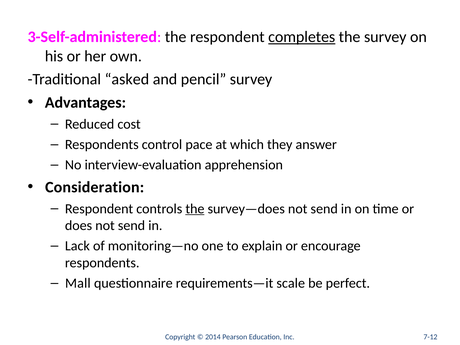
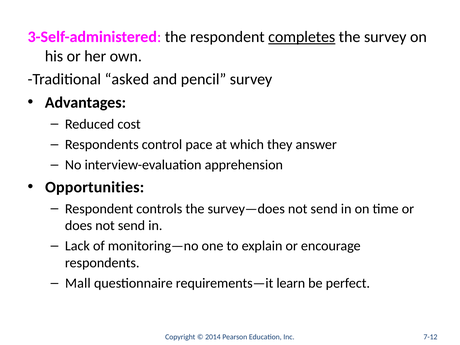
Consideration: Consideration -> Opportunities (95, 187)
the underline: present -> none (195, 209)
scale: scale -> learn (291, 283)
